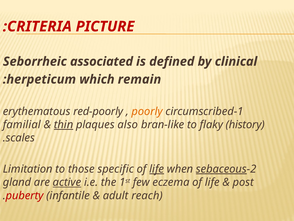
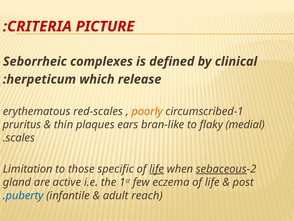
associated: associated -> complexes (102, 61)
remain: remain -> release (140, 79)
red-poorly: red-poorly -> red-scales (98, 111)
familial: familial -> pruritus (22, 124)
thin underline: present -> none (64, 124)
also: also -> ears (128, 124)
history: history -> medial (245, 124)
active underline: present -> none (67, 182)
puberty colour: red -> blue (25, 195)
